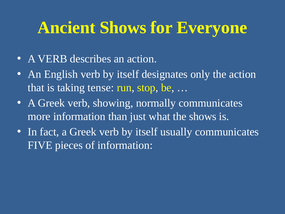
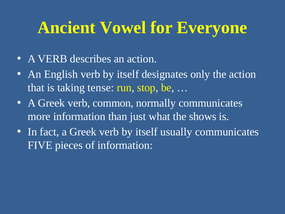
Ancient Shows: Shows -> Vowel (123, 28)
showing: showing -> common (113, 103)
